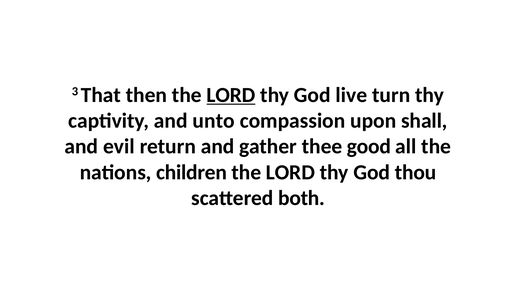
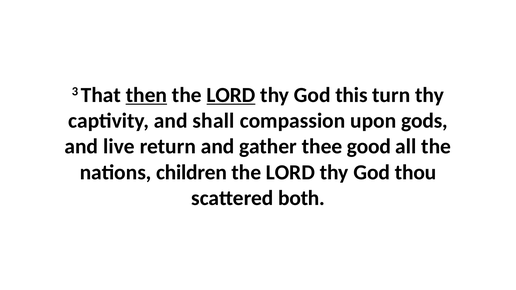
then underline: none -> present (146, 95)
live: live -> this (352, 95)
unto: unto -> shall (214, 121)
shall: shall -> gods (424, 121)
evil: evil -> live (119, 147)
